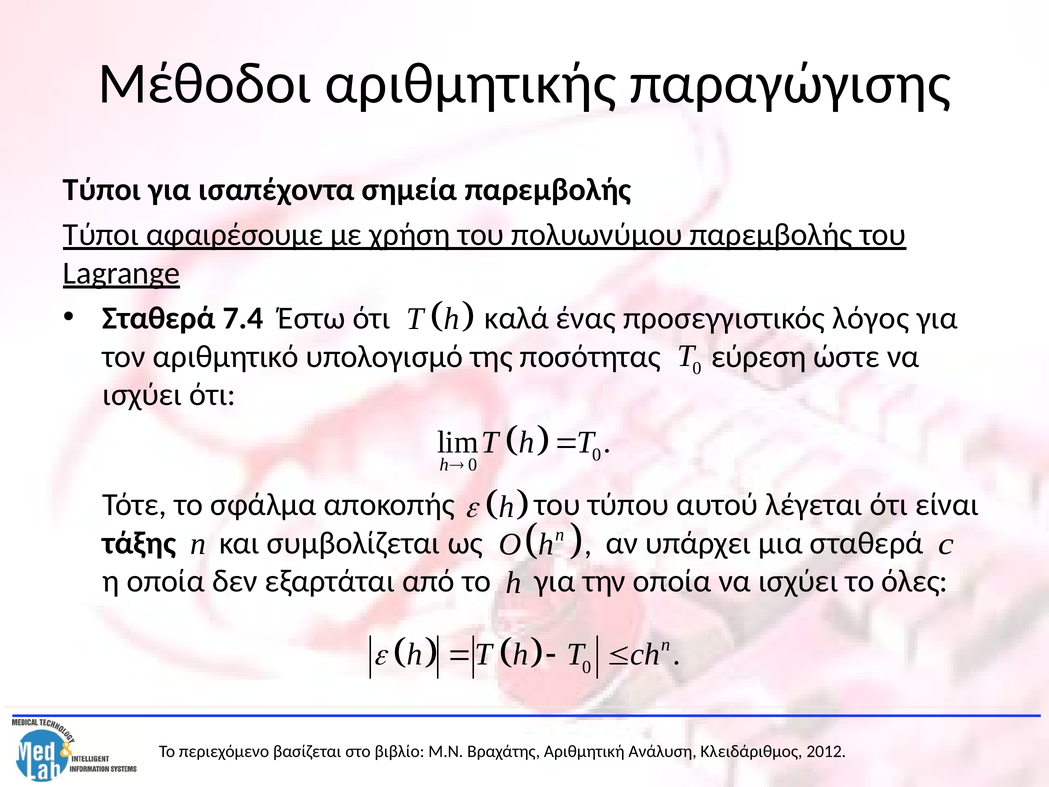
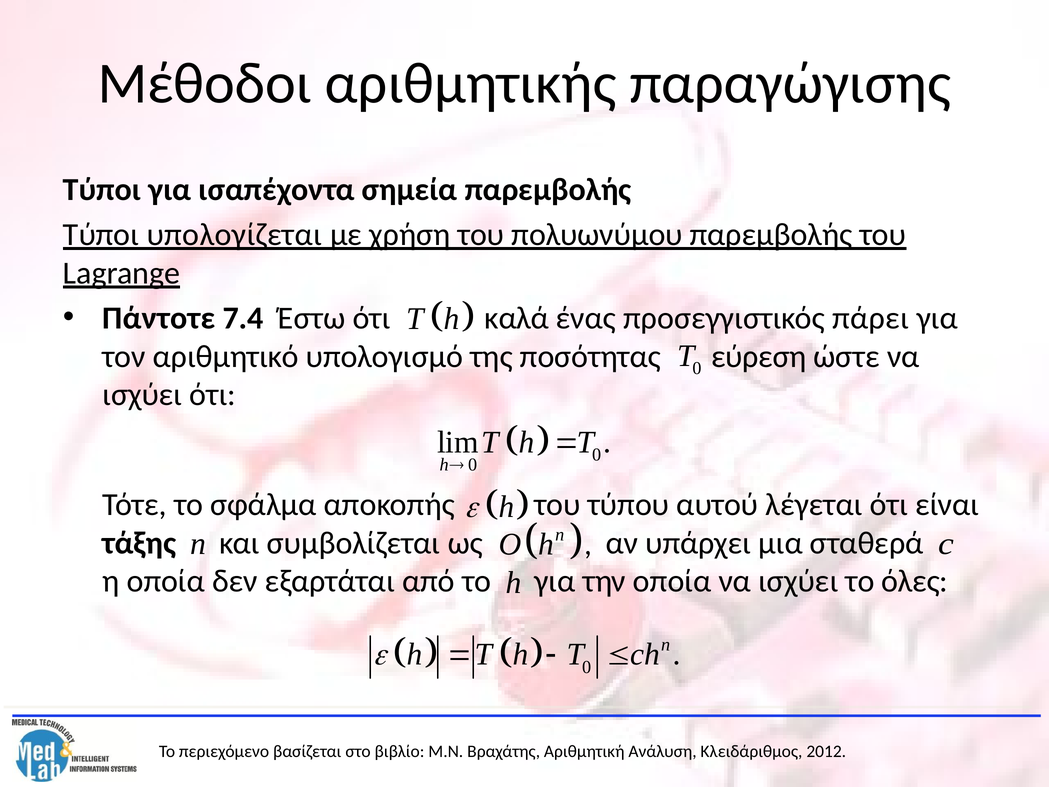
αφαιρέσουμε: αφαιρέσουμε -> υπολογίζεται (234, 235)
Σταθερά: Σταθερά -> Πάντοτε (159, 318)
λόγος: λόγος -> πάρει (871, 318)
